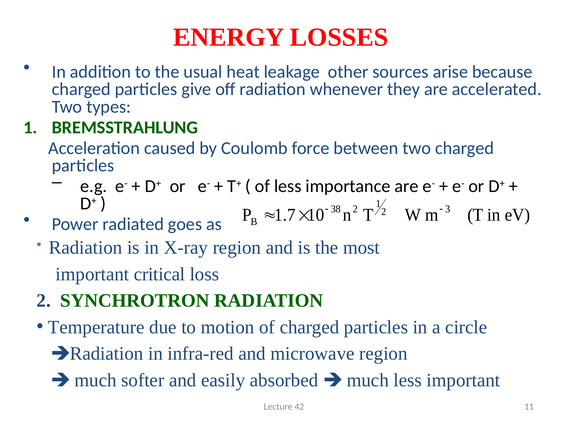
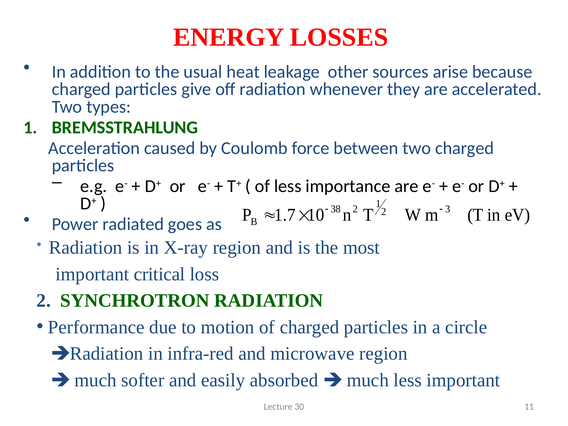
Temperature: Temperature -> Performance (96, 327)
42: 42 -> 30 (299, 407)
